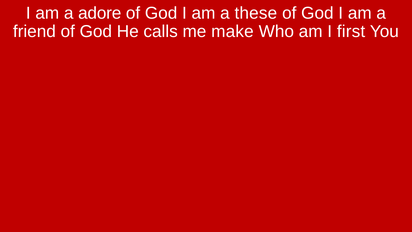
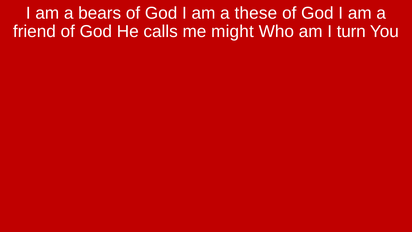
adore: adore -> bears (100, 13)
make: make -> might (232, 32)
first: first -> turn (351, 32)
